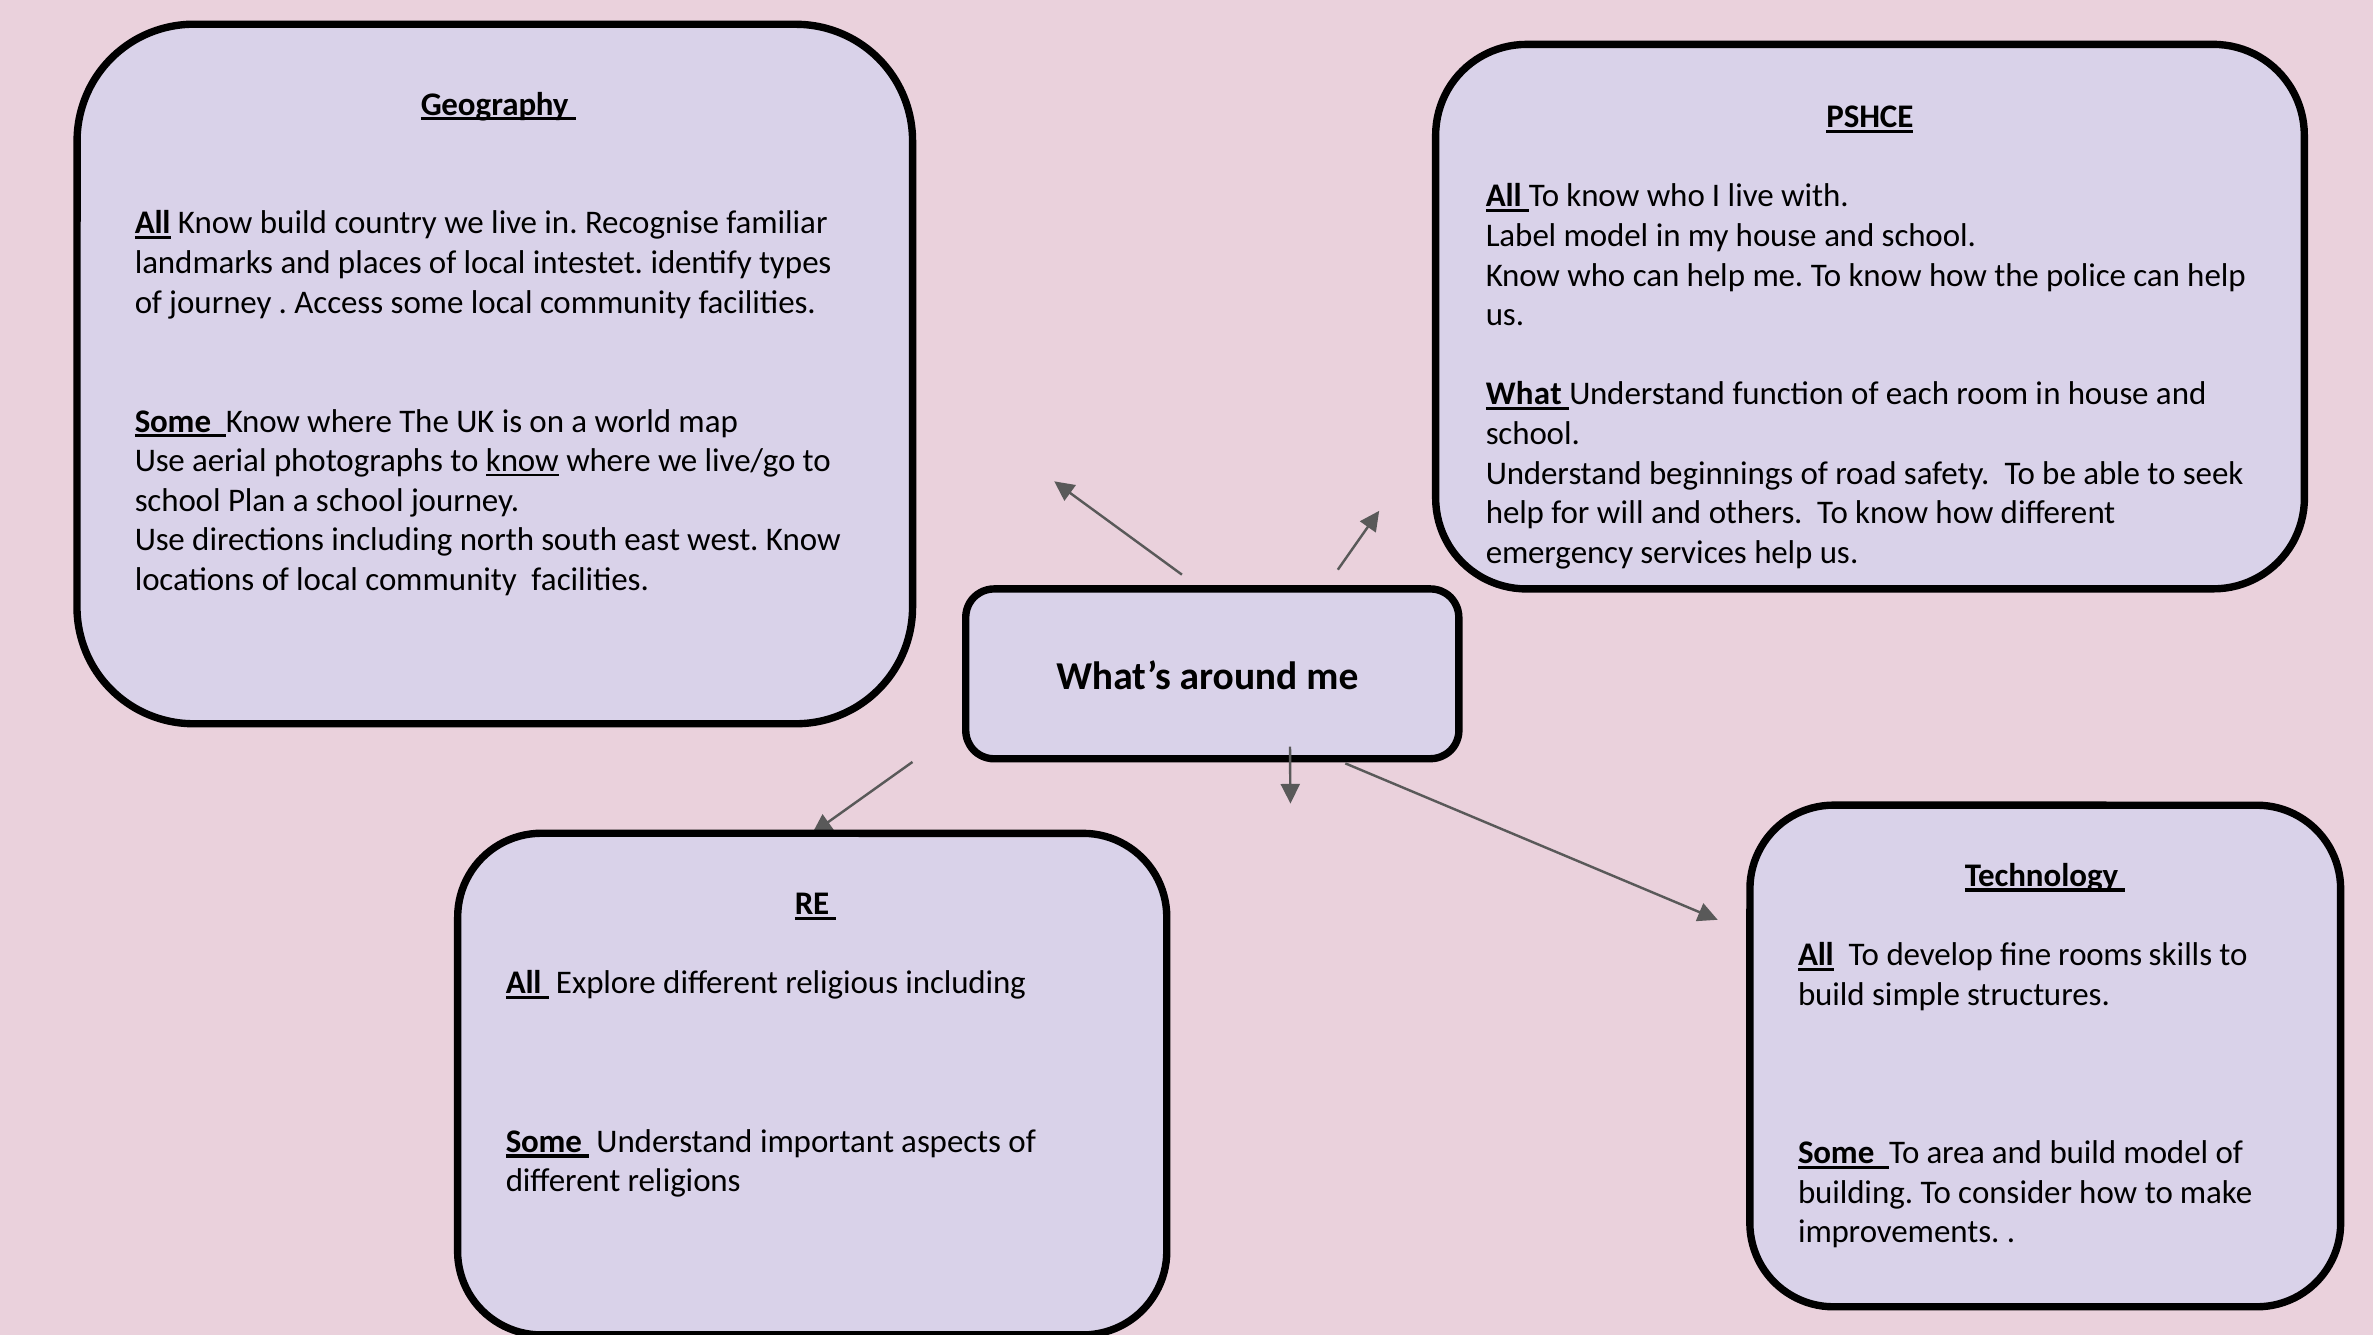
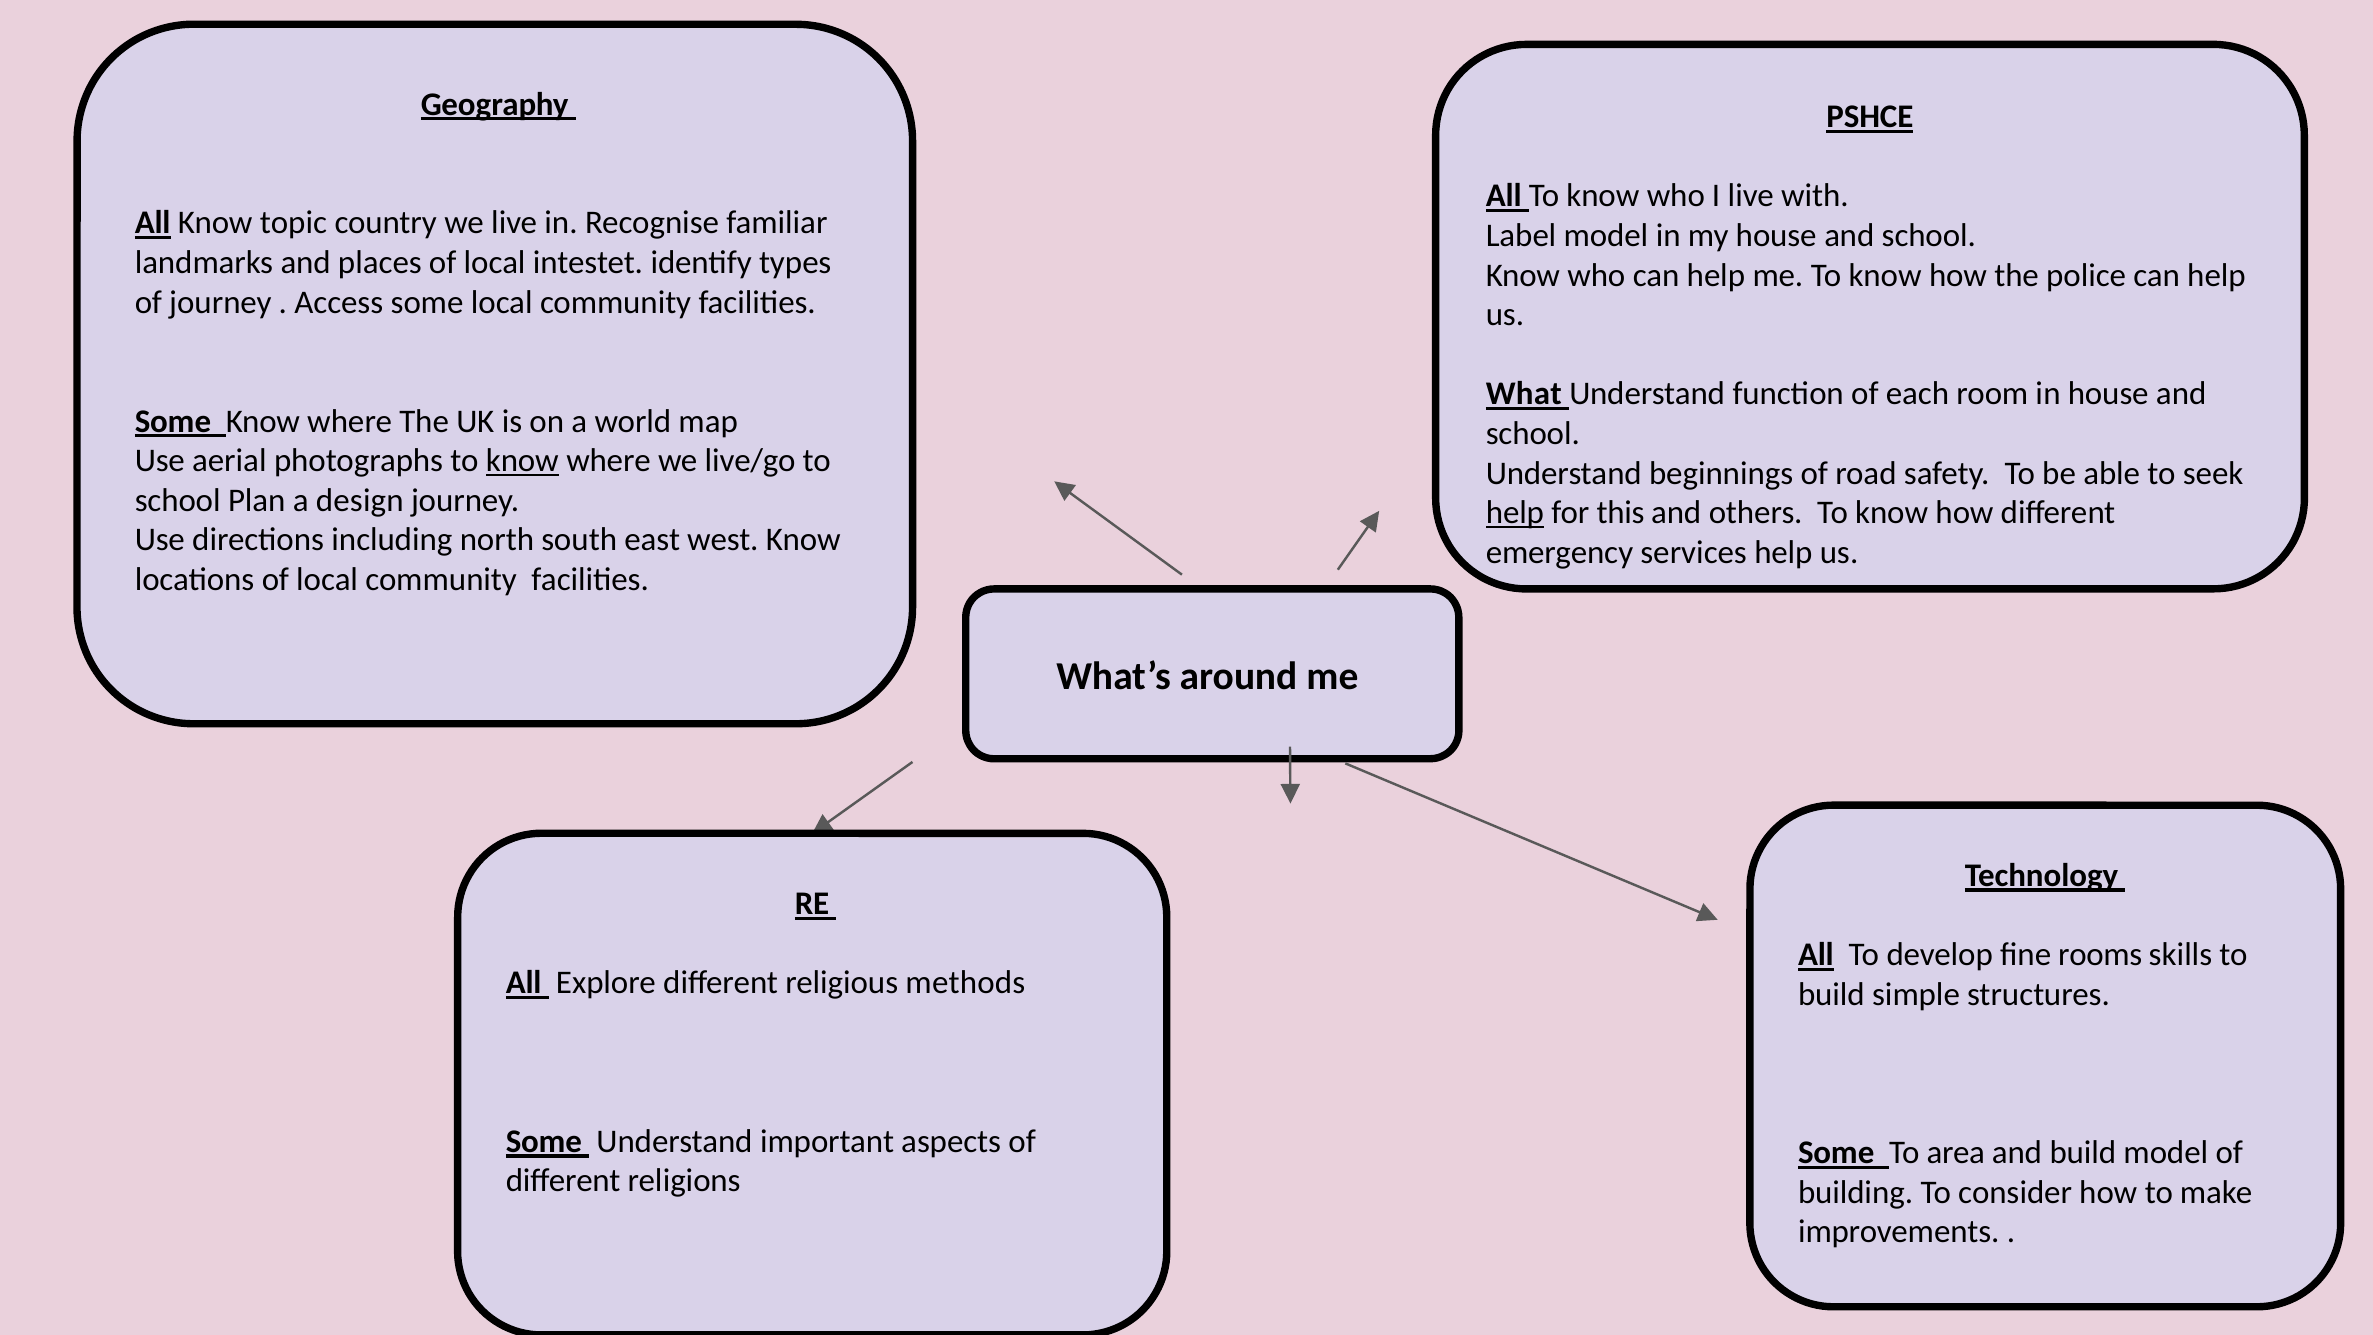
Know build: build -> topic (293, 223)
a school: school -> design (360, 500)
help underline: none -> present (1515, 513)
will: will -> this (1621, 513)
religious including: including -> methods (965, 983)
